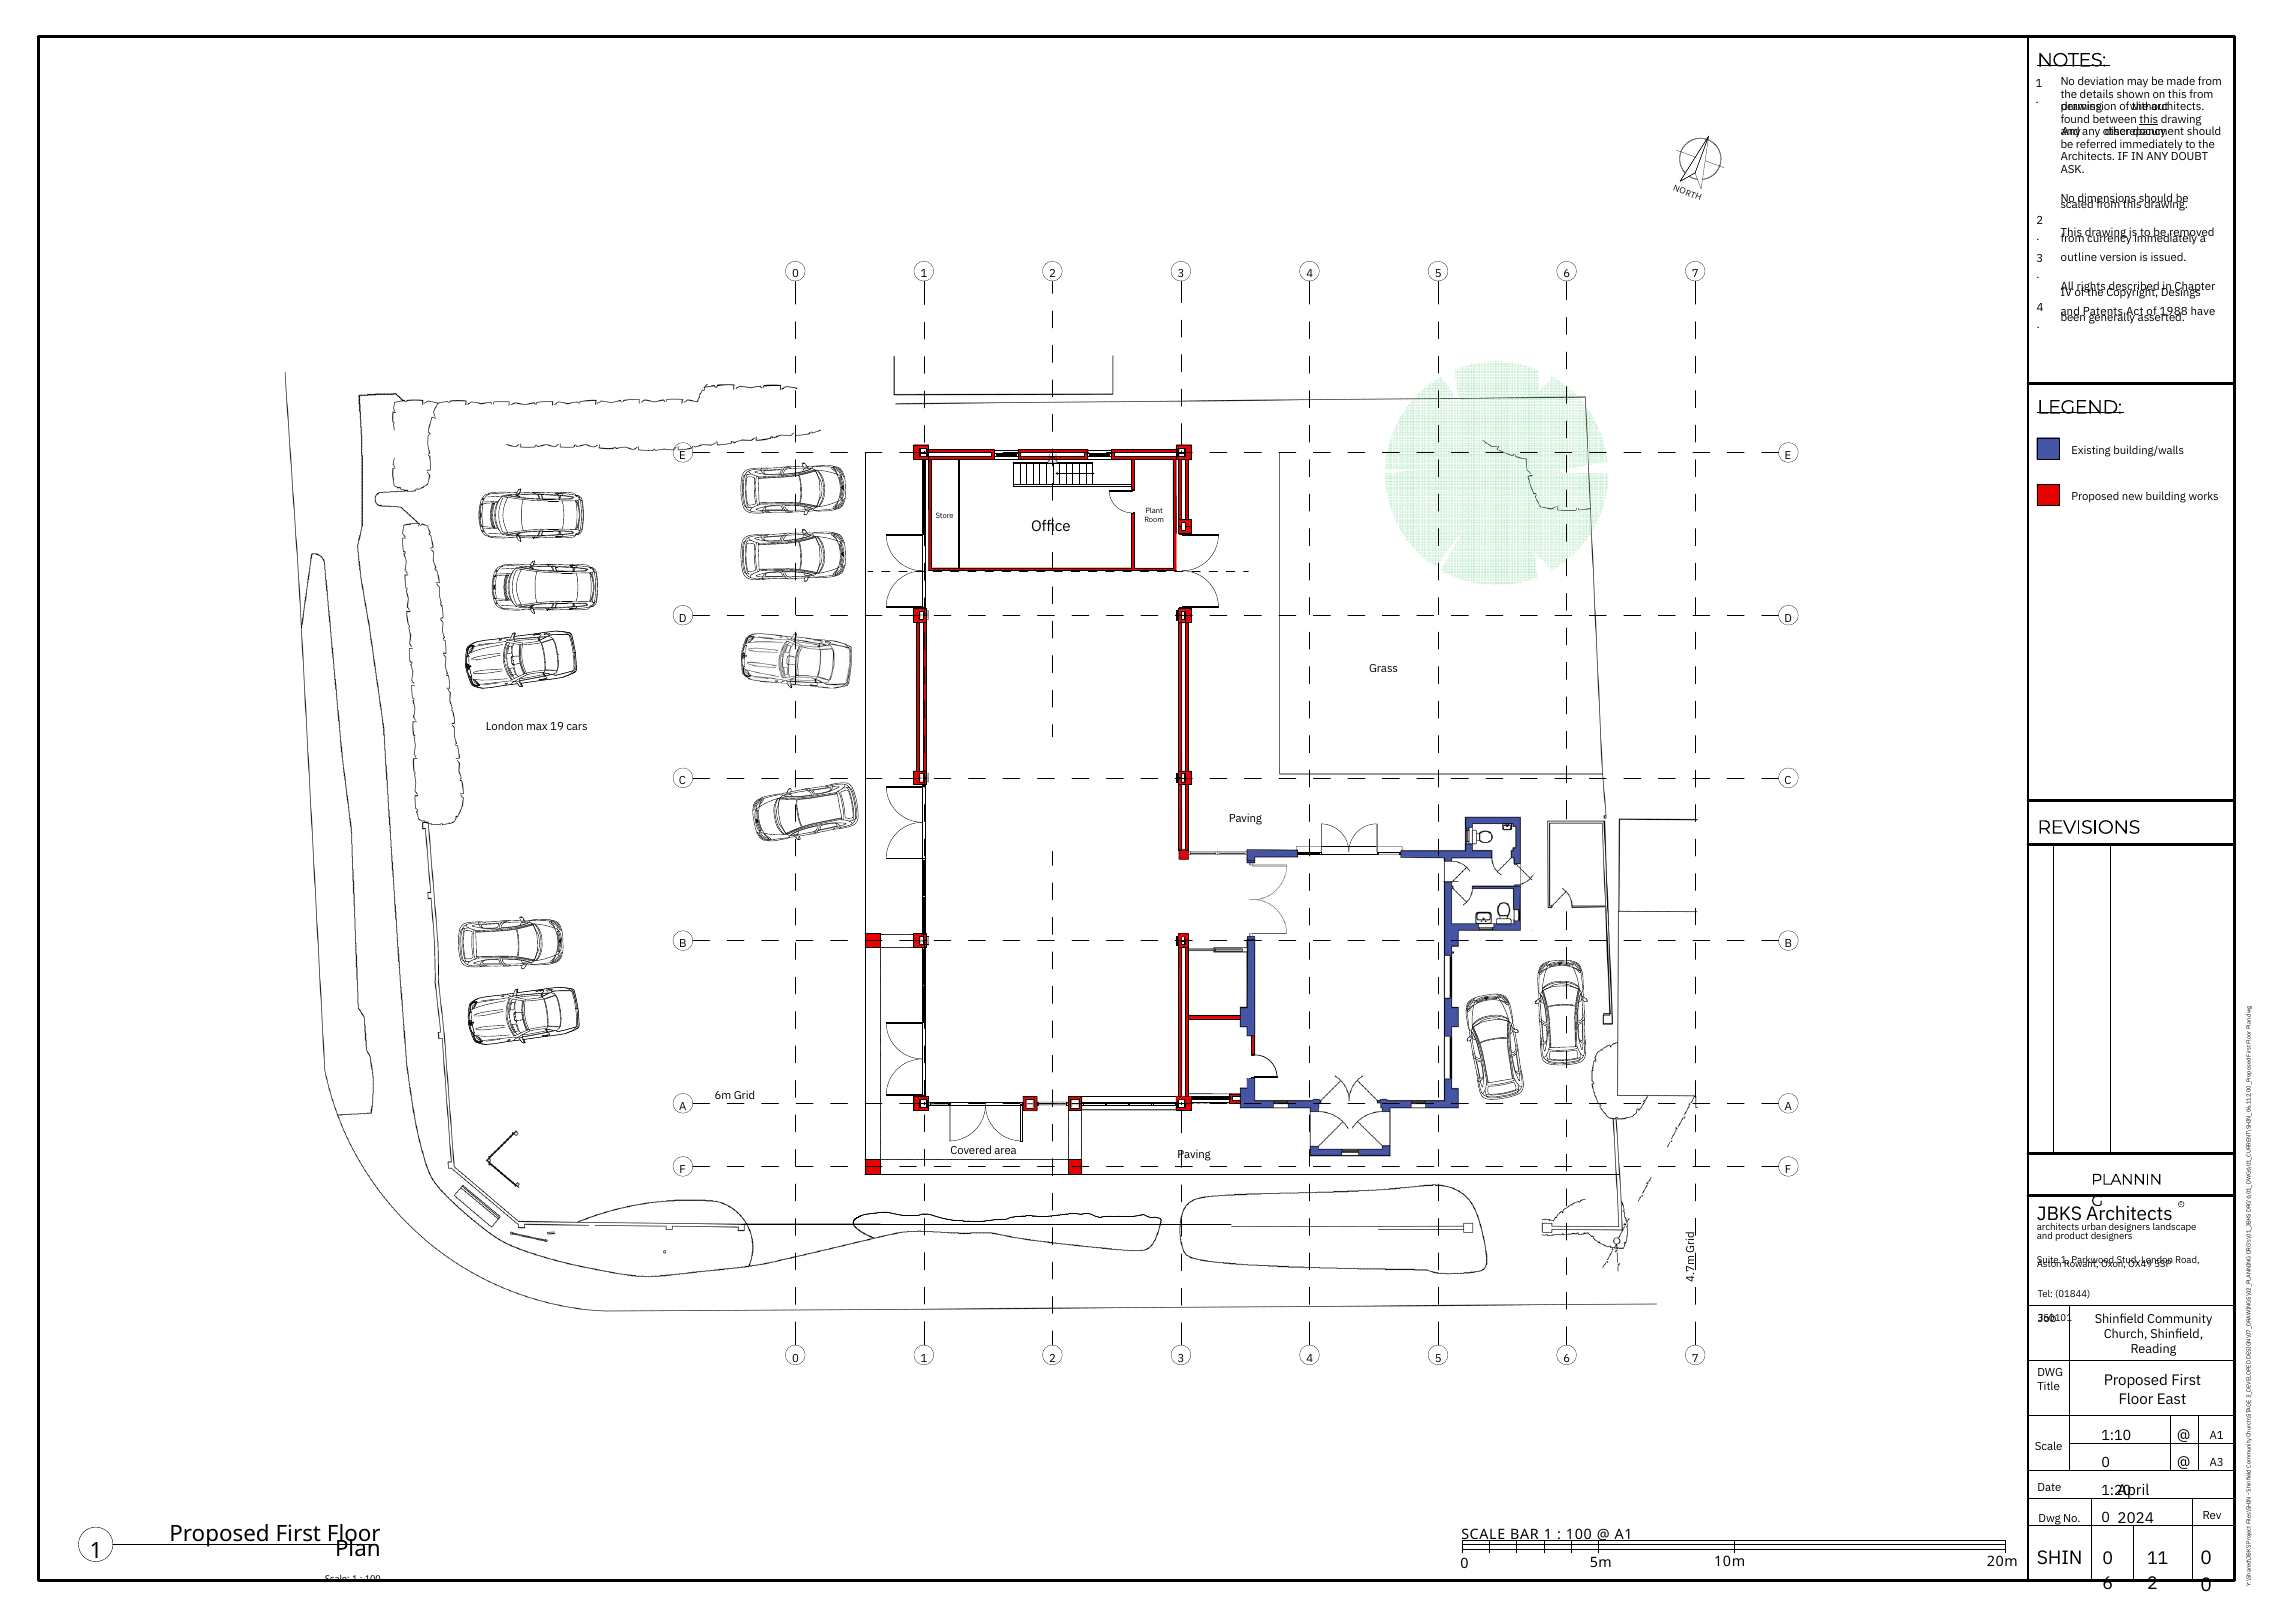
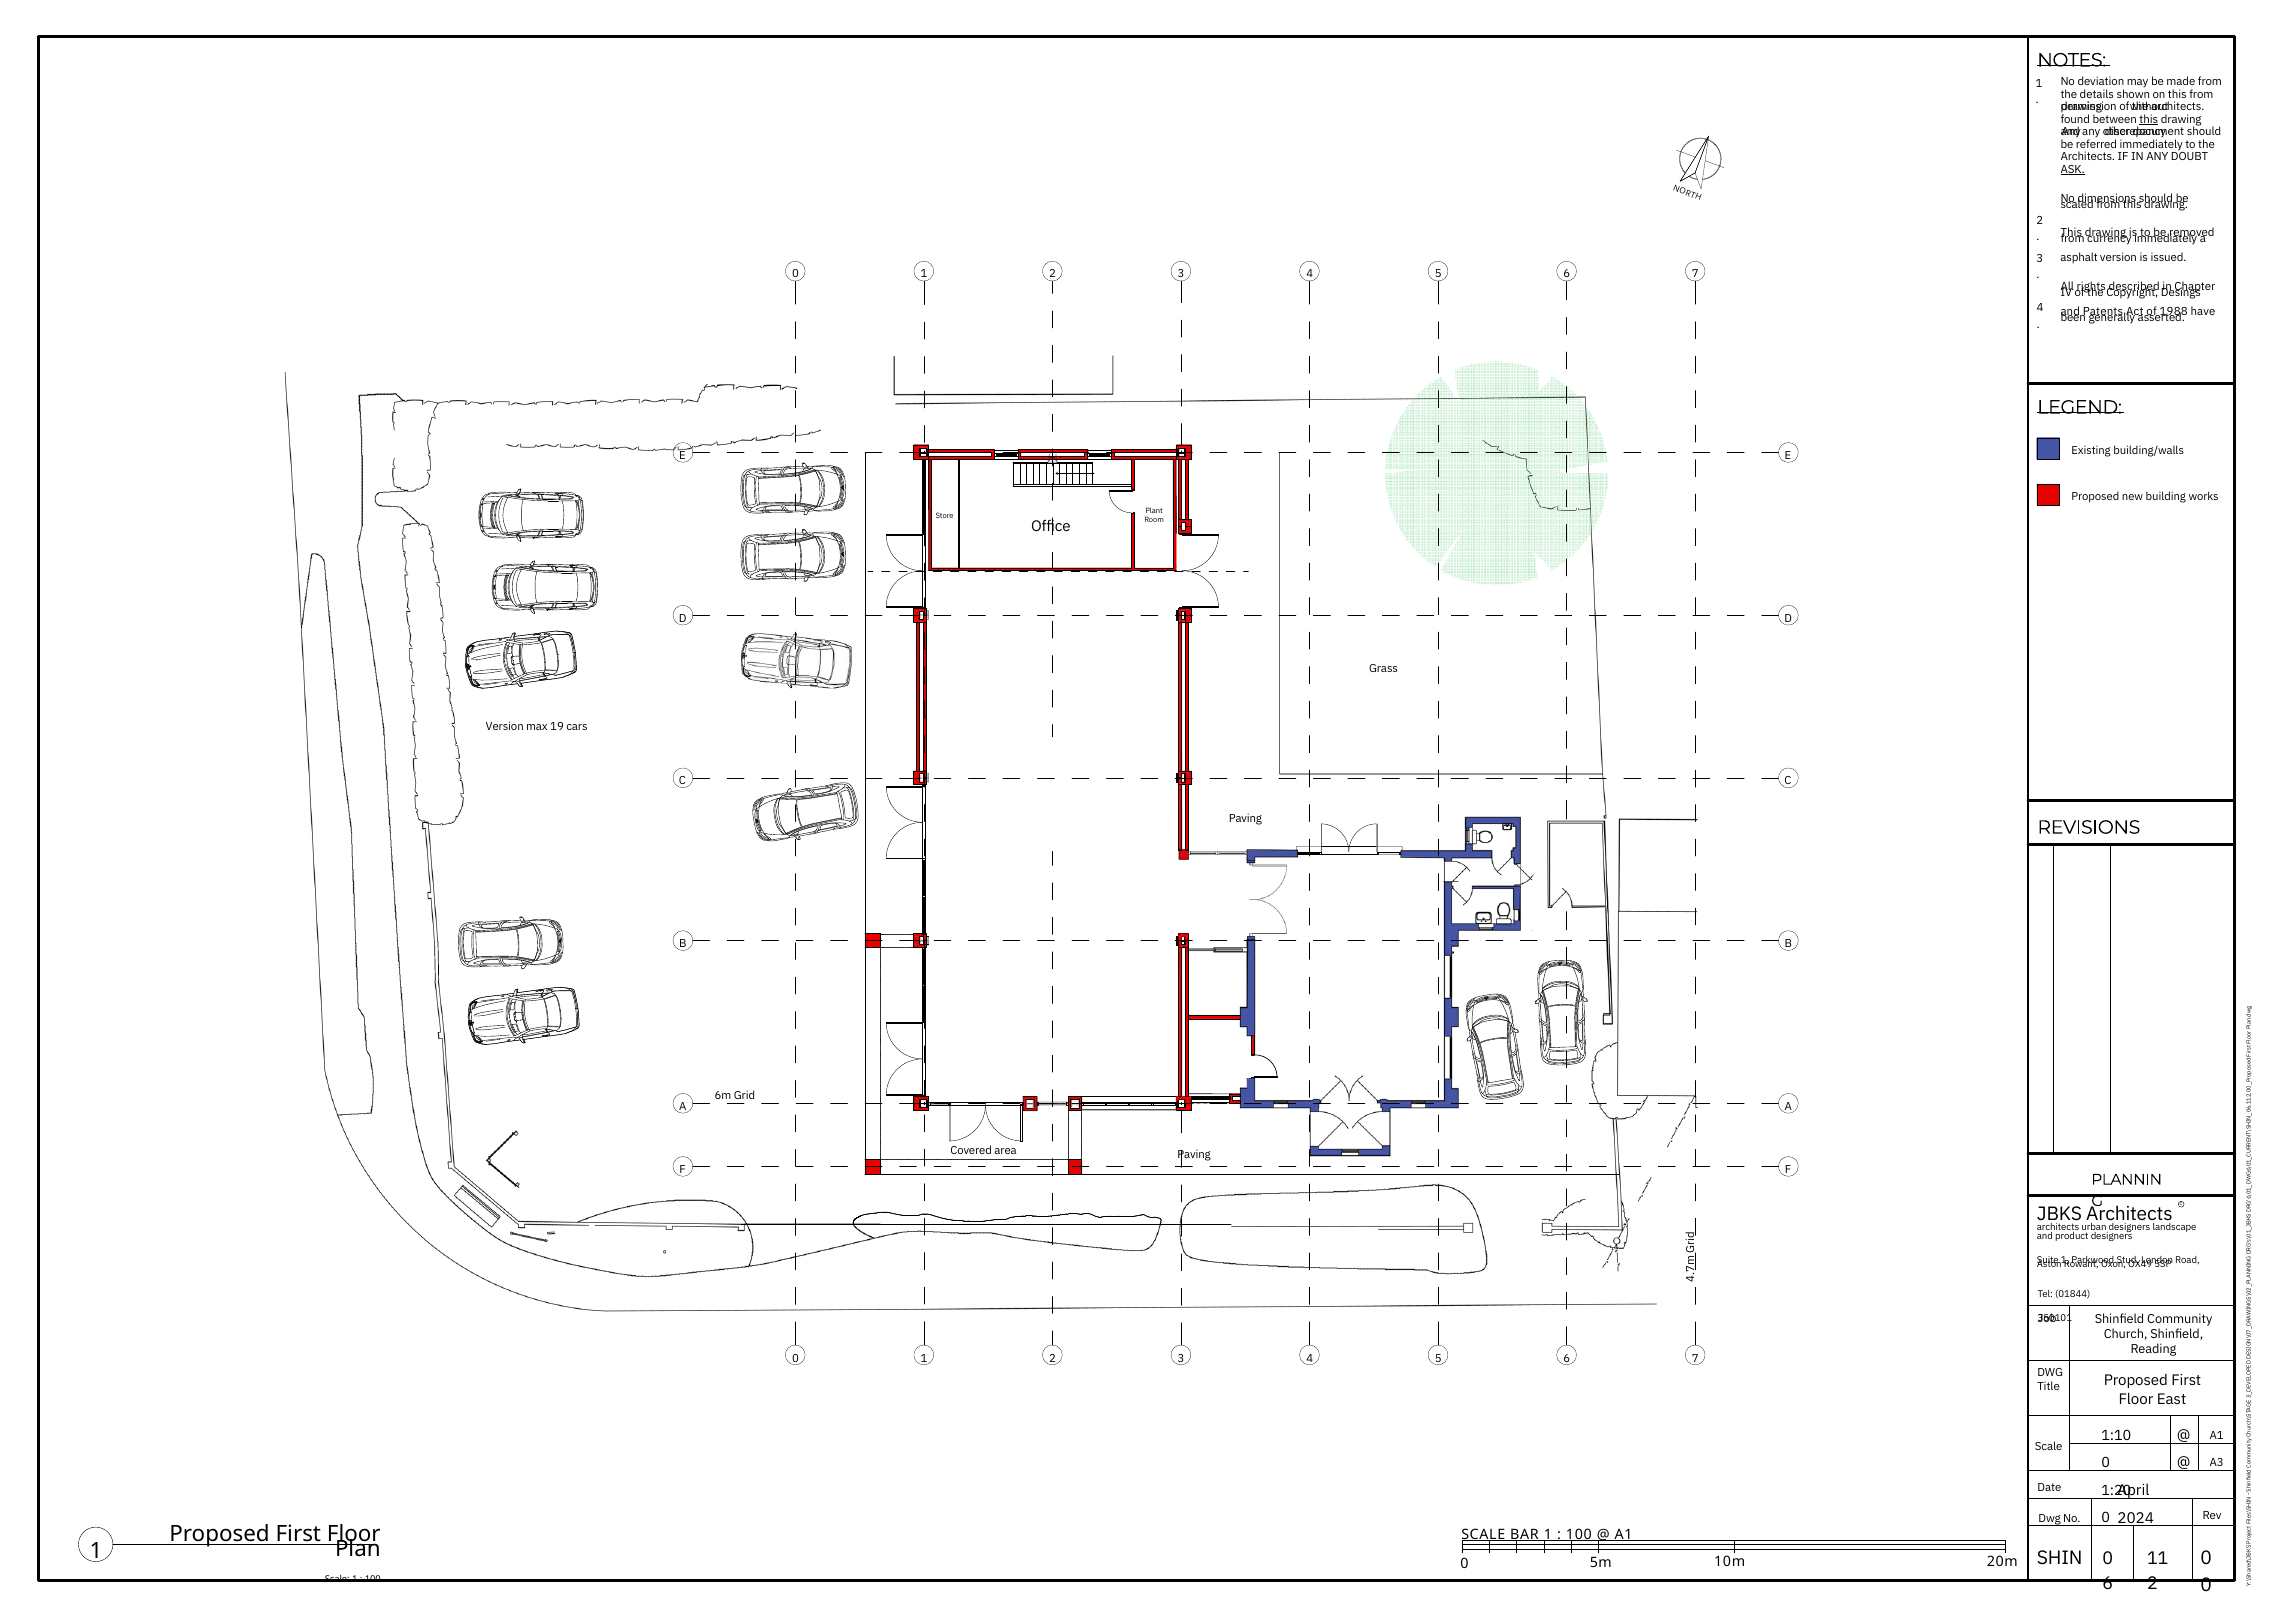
ASK underline: none -> present (2073, 170)
outline: outline -> asphalt (2079, 258)
London: London -> Version (505, 727)
